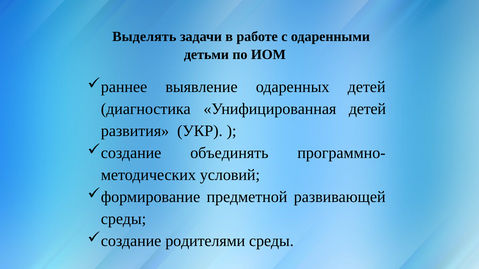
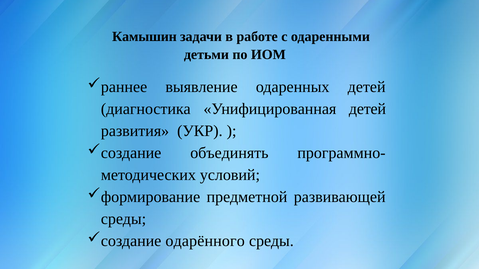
Выделять: Выделять -> Камышин (144, 37)
родителями: родителями -> одарённого (205, 241)
